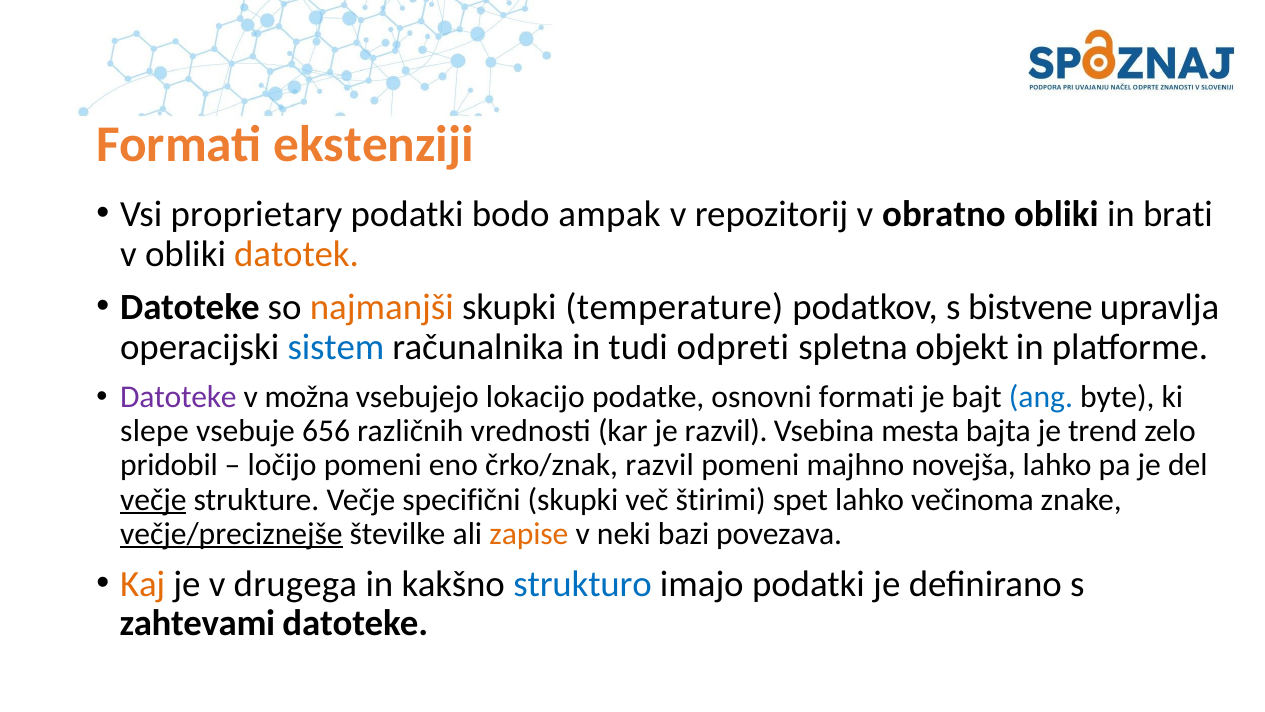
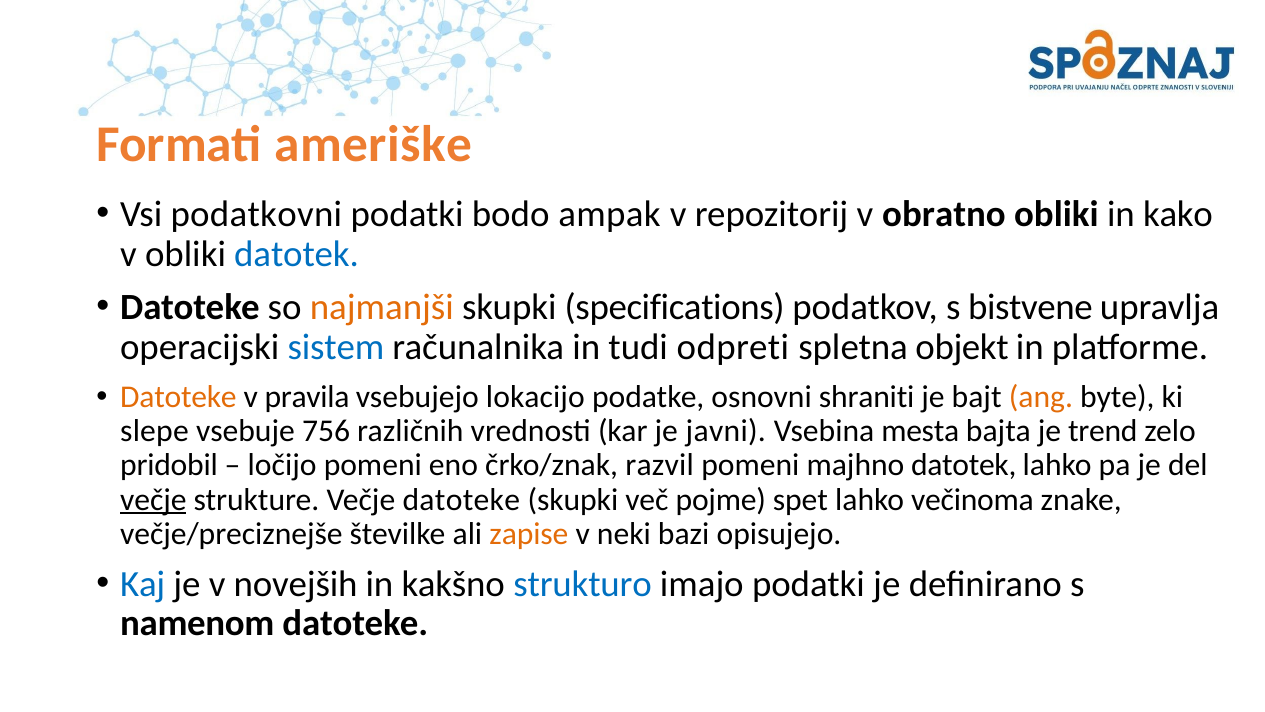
ekstenziji: ekstenziji -> ameriške (374, 144)
proprietary: proprietary -> podatkovni (256, 214)
brati: brati -> kako (1178, 214)
datotek colour: orange -> blue (297, 254)
temperature: temperature -> specifications (675, 307)
Datoteke colour: purple -> orange (178, 397)
možna: možna -> pravila (307, 397)
osnovni formati: formati -> shraniti (867, 397)
ang colour: blue -> orange (1041, 397)
656: 656 -> 756 (326, 431)
je razvil: razvil -> javni (726, 431)
majhno novejša: novejša -> datotek (964, 465)
Večje specifični: specifični -> datoteke (461, 499)
štirimi: štirimi -> pojme (721, 499)
večje/preciznejše underline: present -> none (231, 533)
povezava: povezava -> opisujejo (779, 533)
Kaj colour: orange -> blue (143, 584)
drugega: drugega -> novejših (296, 584)
zahtevami: zahtevami -> namenom (197, 623)
